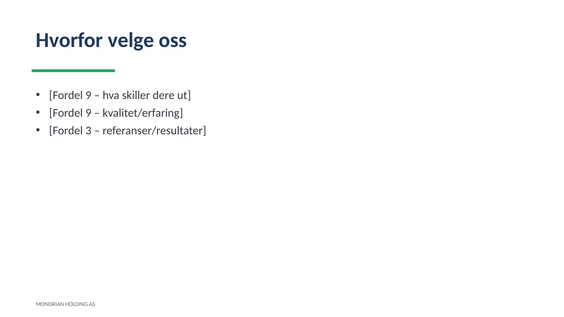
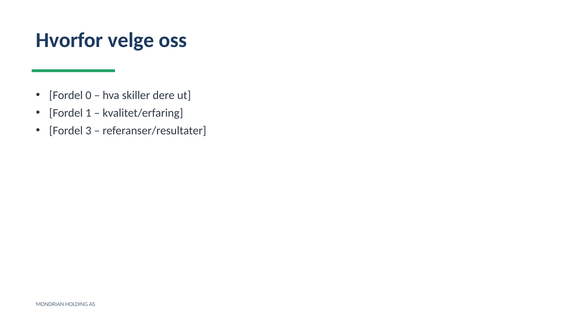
9: 9 -> 0 (88, 96)
9: 9 -> 1 (88, 113)
